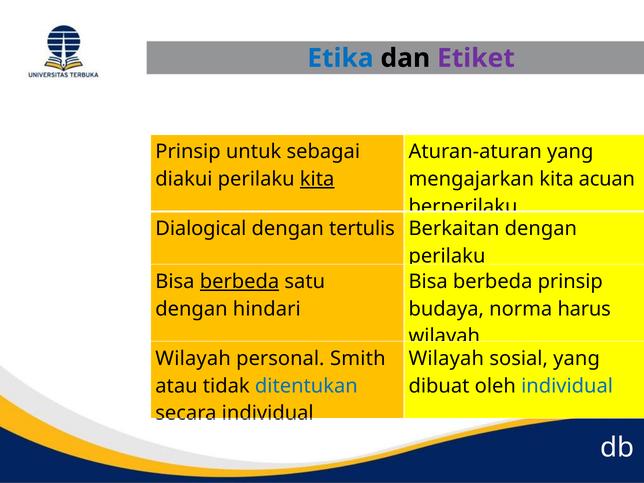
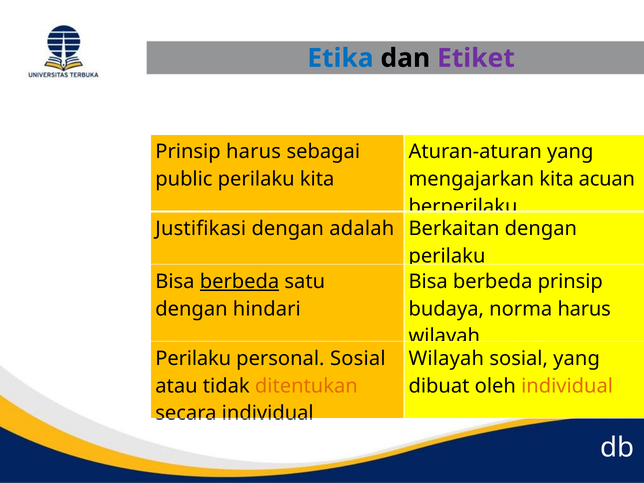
Prinsip untuk: untuk -> harus (254, 152)
diakui: diakui -> public (184, 179)
kita underline: present -> none (317, 179)
Dialogical: Dialogical -> Justifikasi (201, 229)
tertulis: tertulis -> adalah (362, 229)
Wilayah: Wilayah -> Perilaku (193, 359)
personal Smith: Smith -> Sosial (358, 359)
ditentukan colour: blue -> orange (306, 386)
individual colour: blue -> orange (567, 386)
